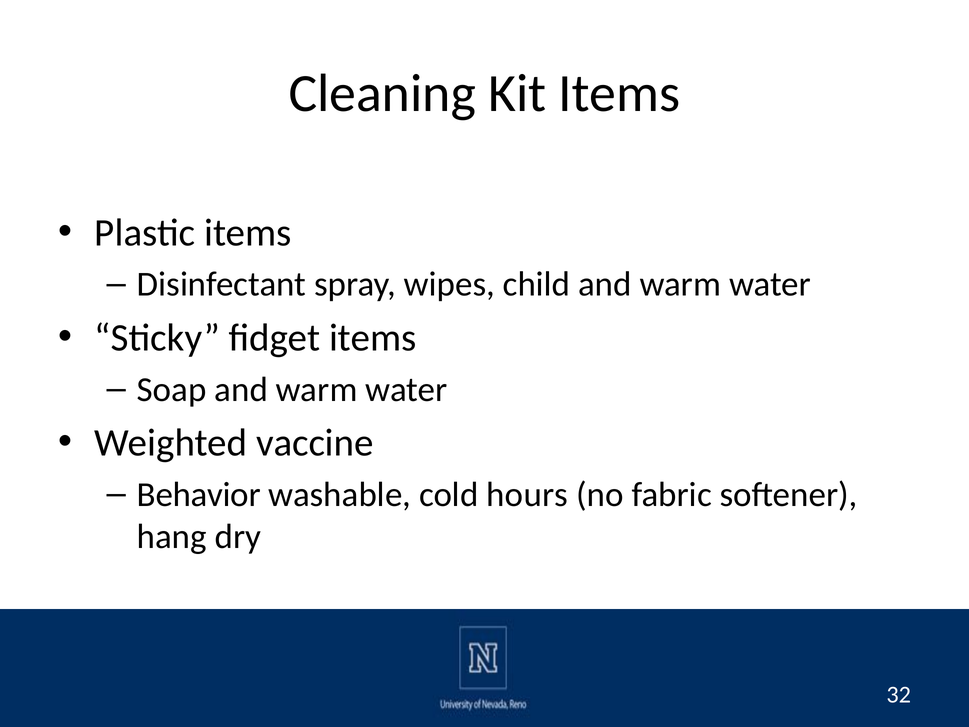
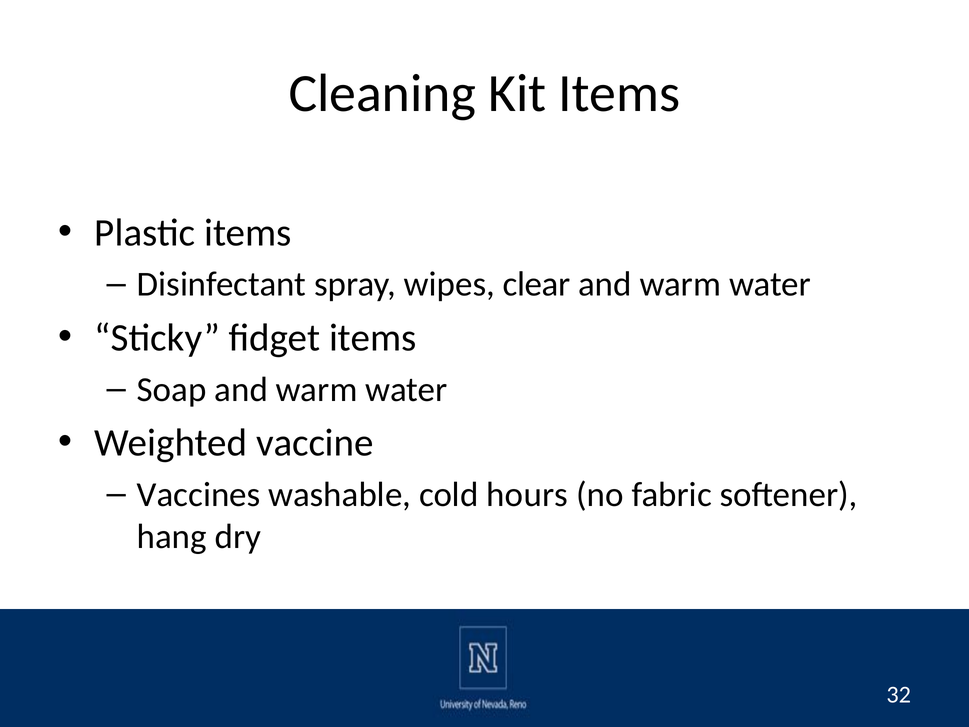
child: child -> clear (537, 284)
Behavior: Behavior -> Vaccines (199, 494)
